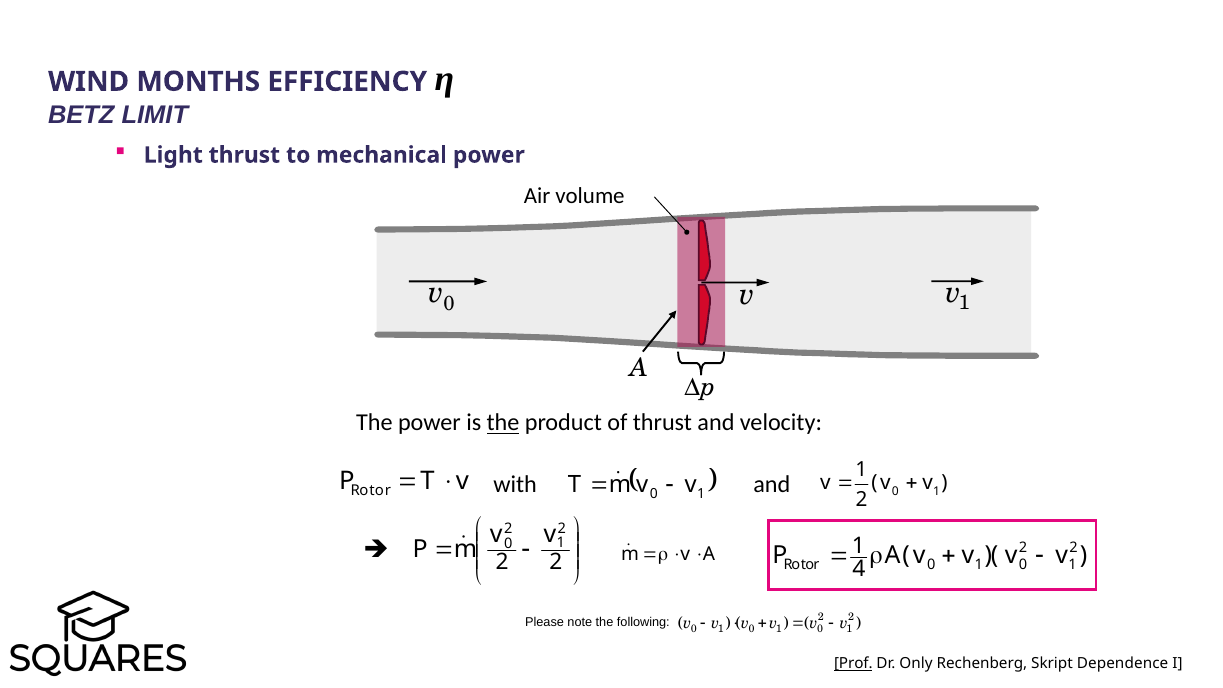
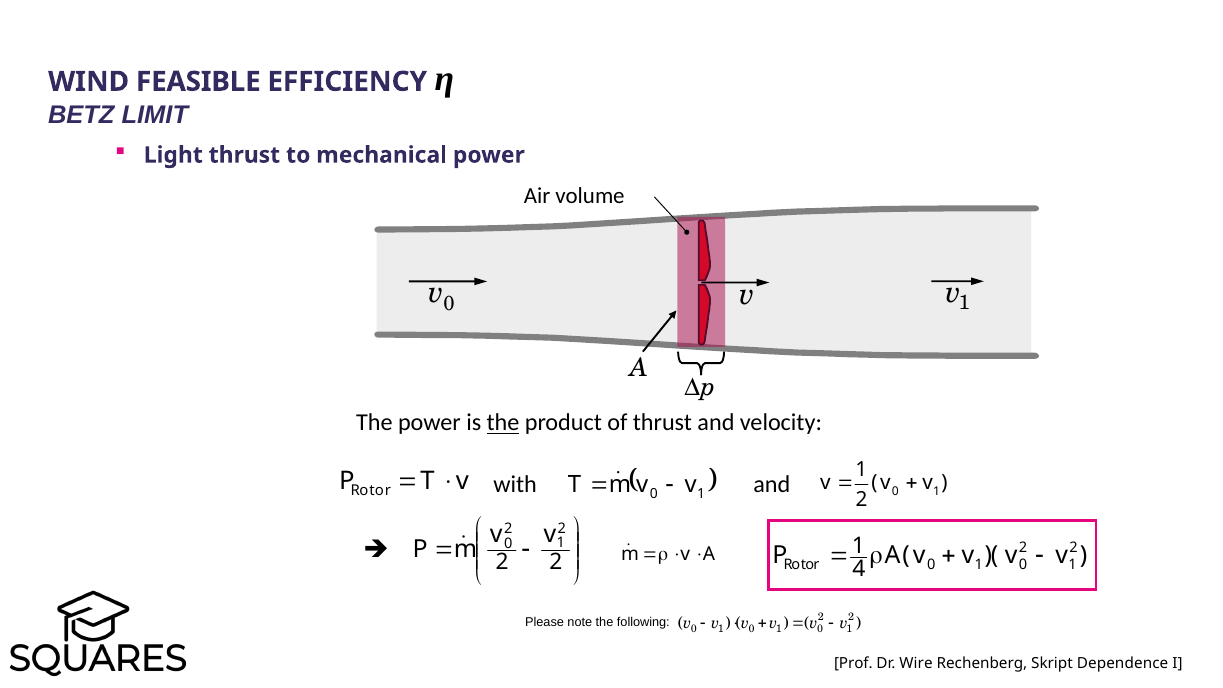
MONTHS: MONTHS -> FEASIBLE (198, 82)
Prof underline: present -> none (853, 663)
Only: Only -> Wire (916, 663)
